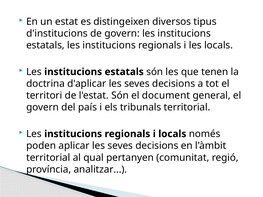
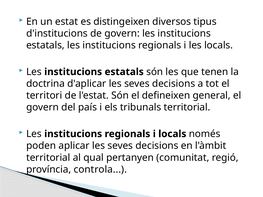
document: document -> defineixen (166, 96)
analitzar: analitzar -> controla (100, 170)
